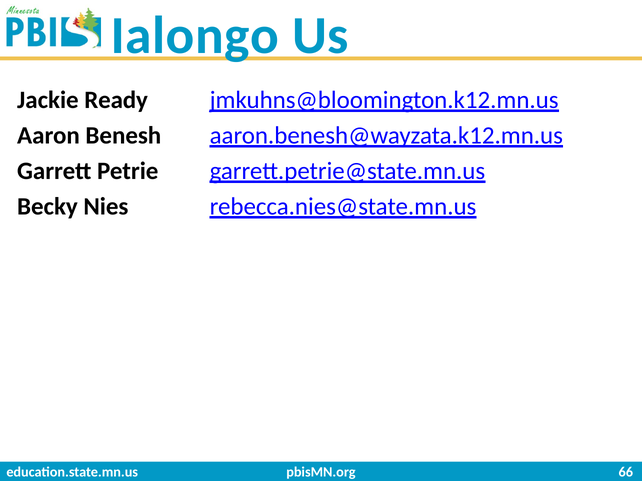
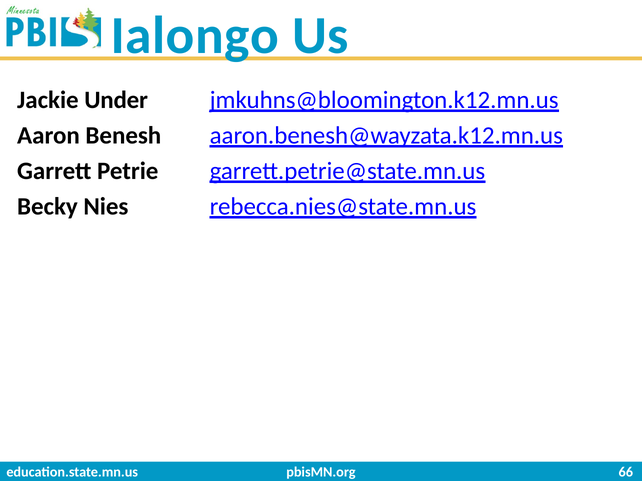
Ready: Ready -> Under (116, 100)
